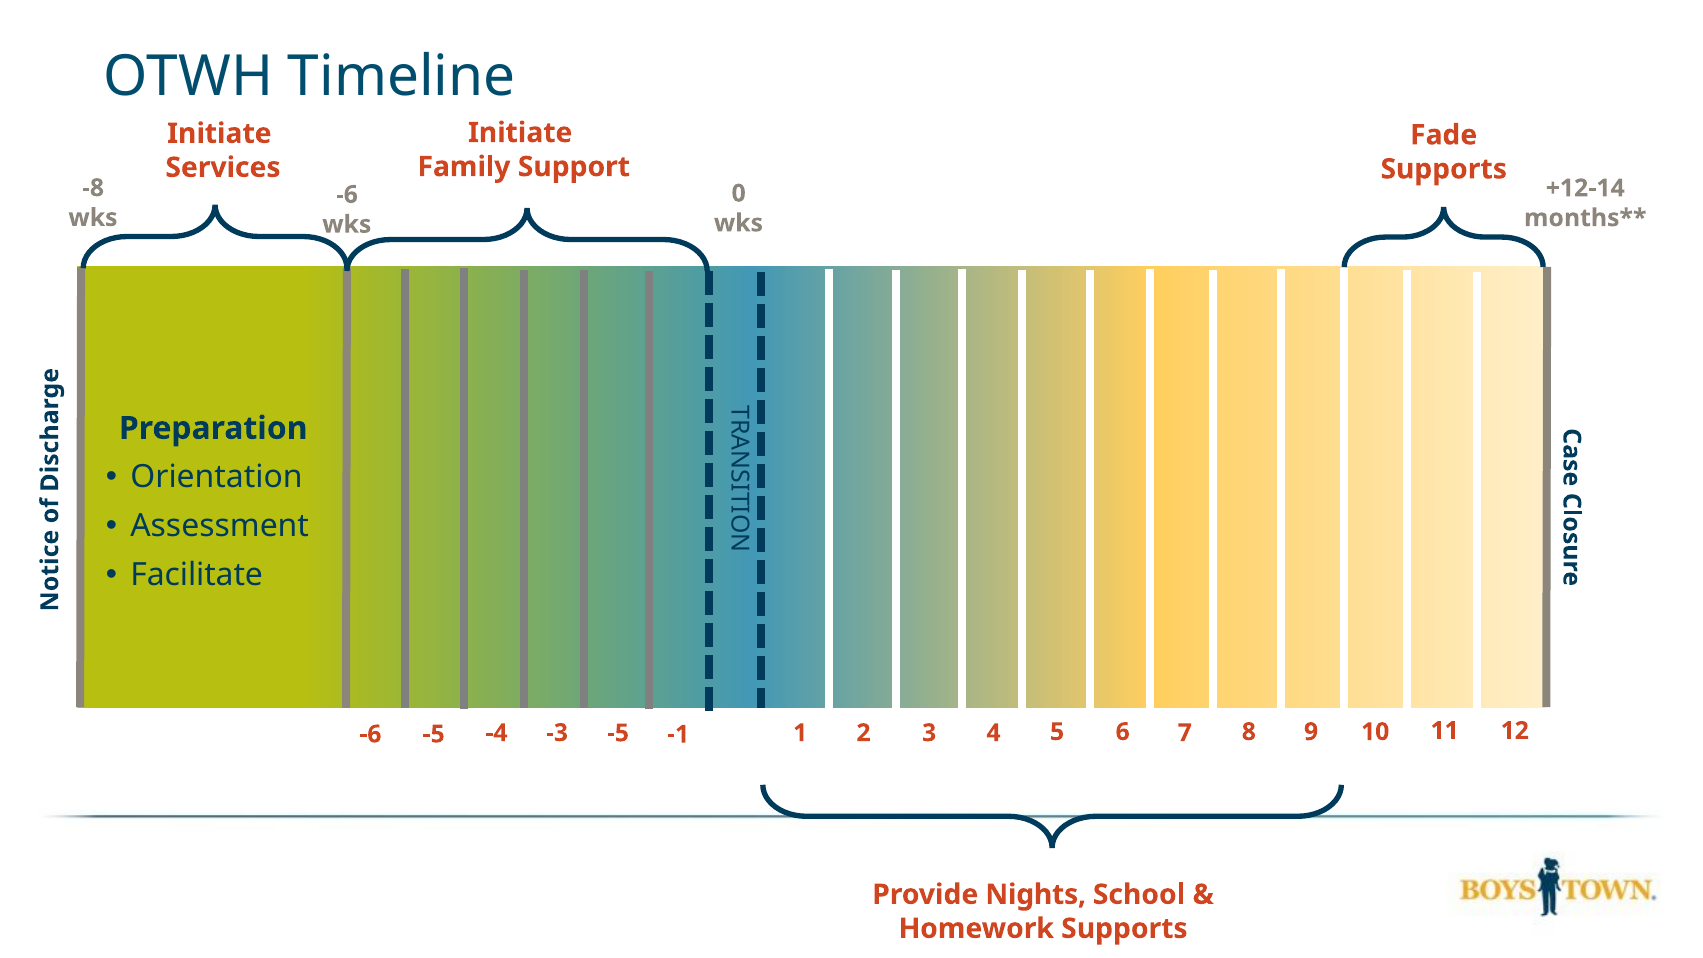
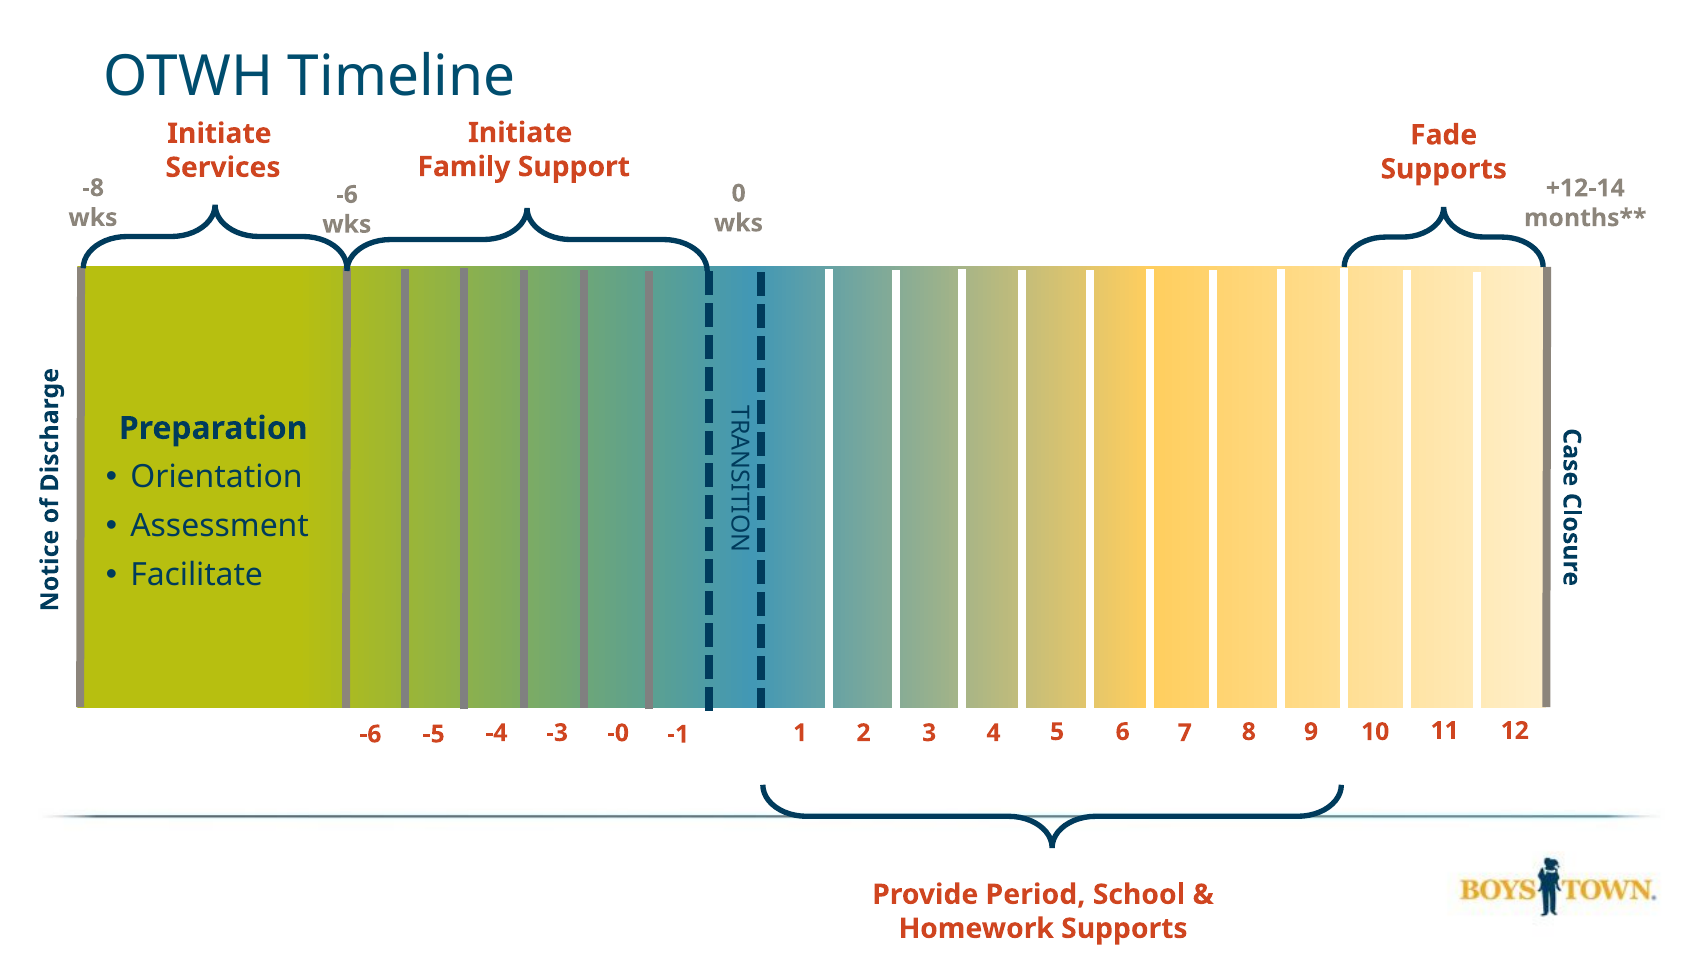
-3 -5: -5 -> -0 (618, 733)
Nights: Nights -> Period (1035, 894)
